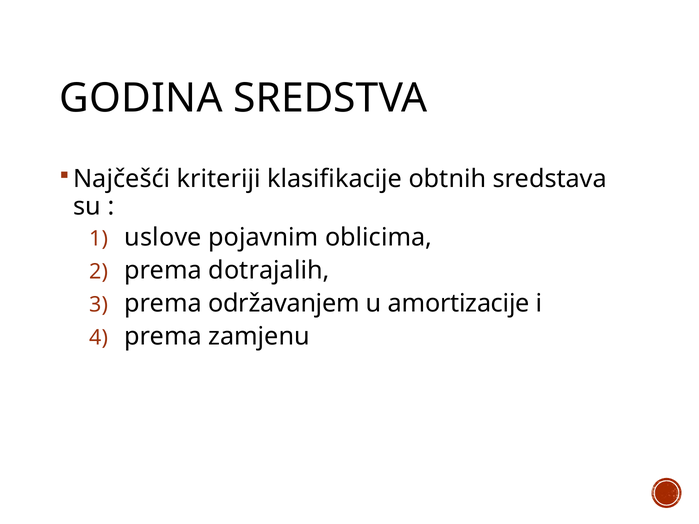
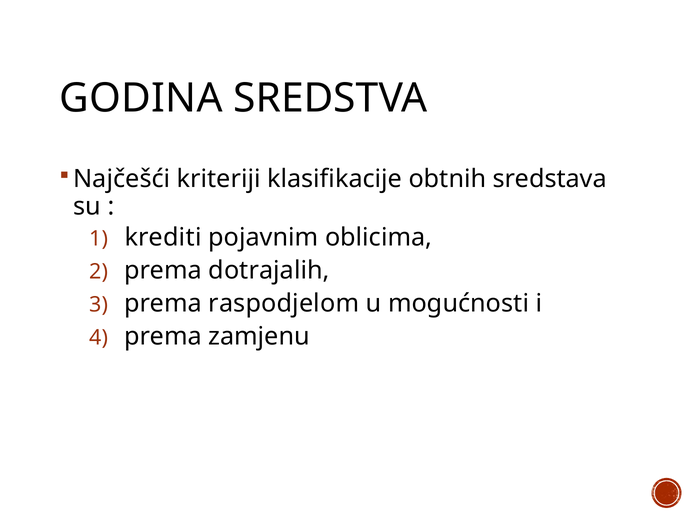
uslove: uslove -> krеditi (163, 238)
održavanjem: održavanjem -> raspodjelom (284, 304)
amortizacije: amortizacije -> mogućnosti (459, 304)
